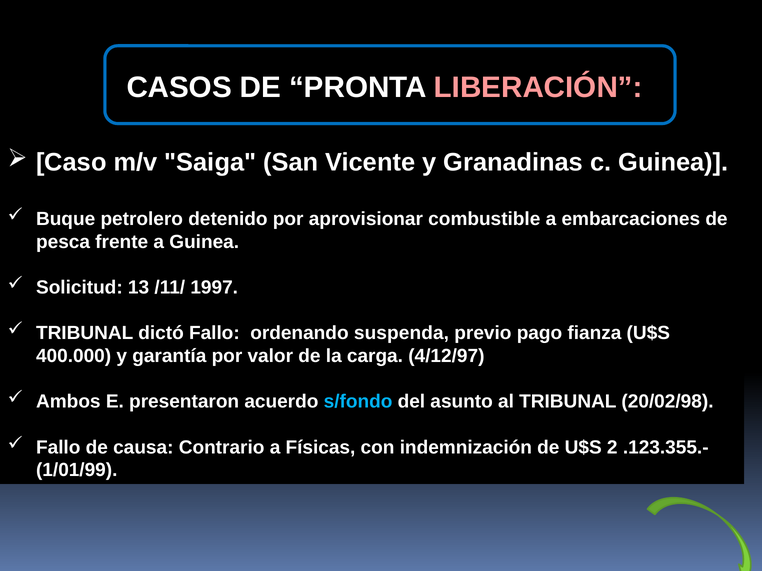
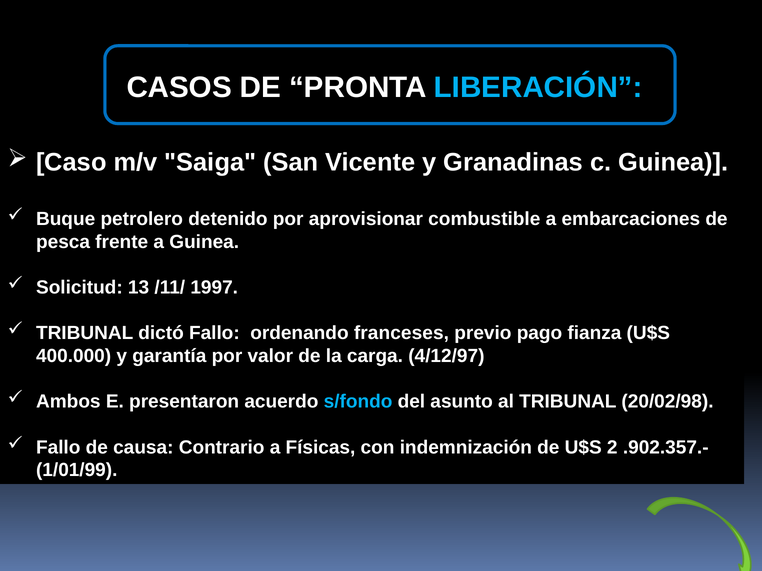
LIBERACIÓN colour: pink -> light blue (538, 87)
suspenda: suspenda -> franceses (401, 333)
.123.355.-: .123.355.- -> .902.357.- (666, 448)
